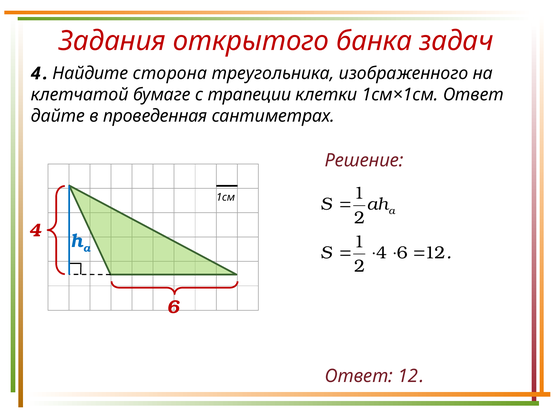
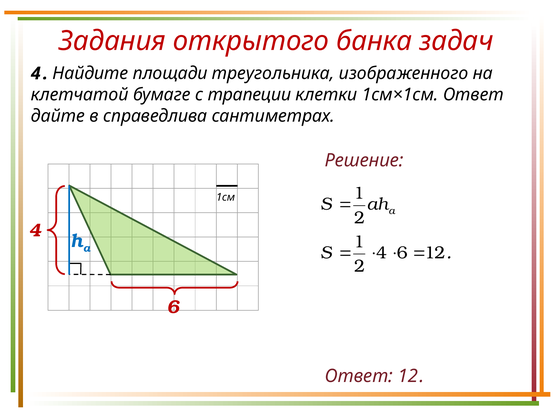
сторона: сторона -> площади (170, 73)
проведенная: проведенная -> справедлива (155, 116)
